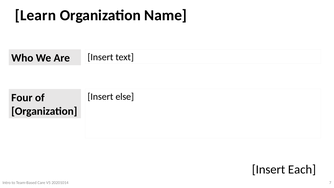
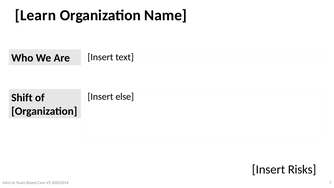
Four: Four -> Shift (22, 98)
Each: Each -> Risks (302, 169)
